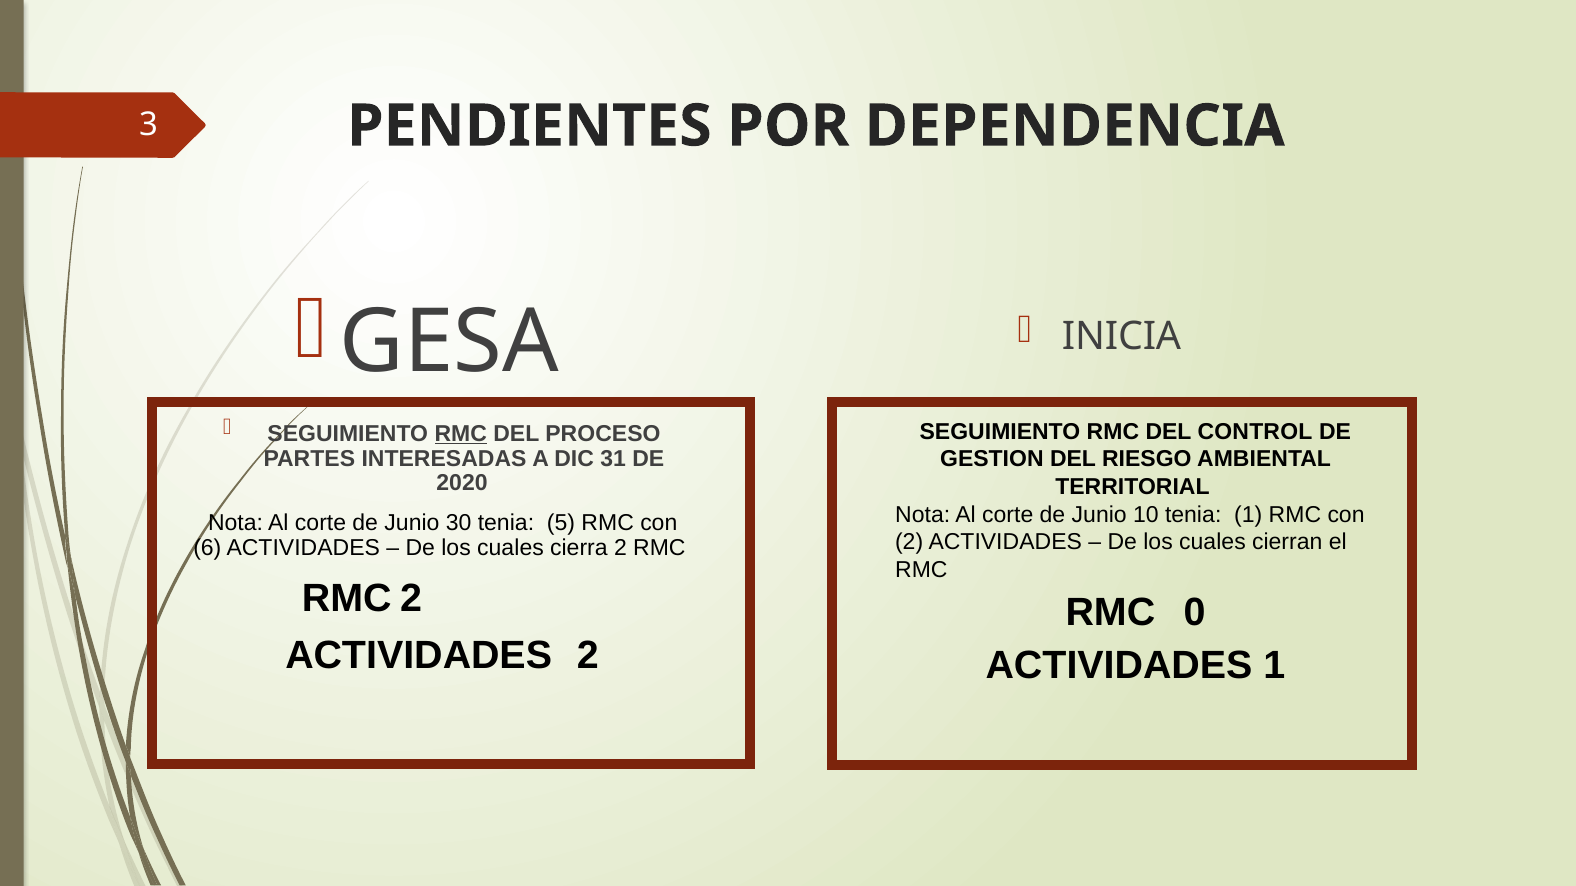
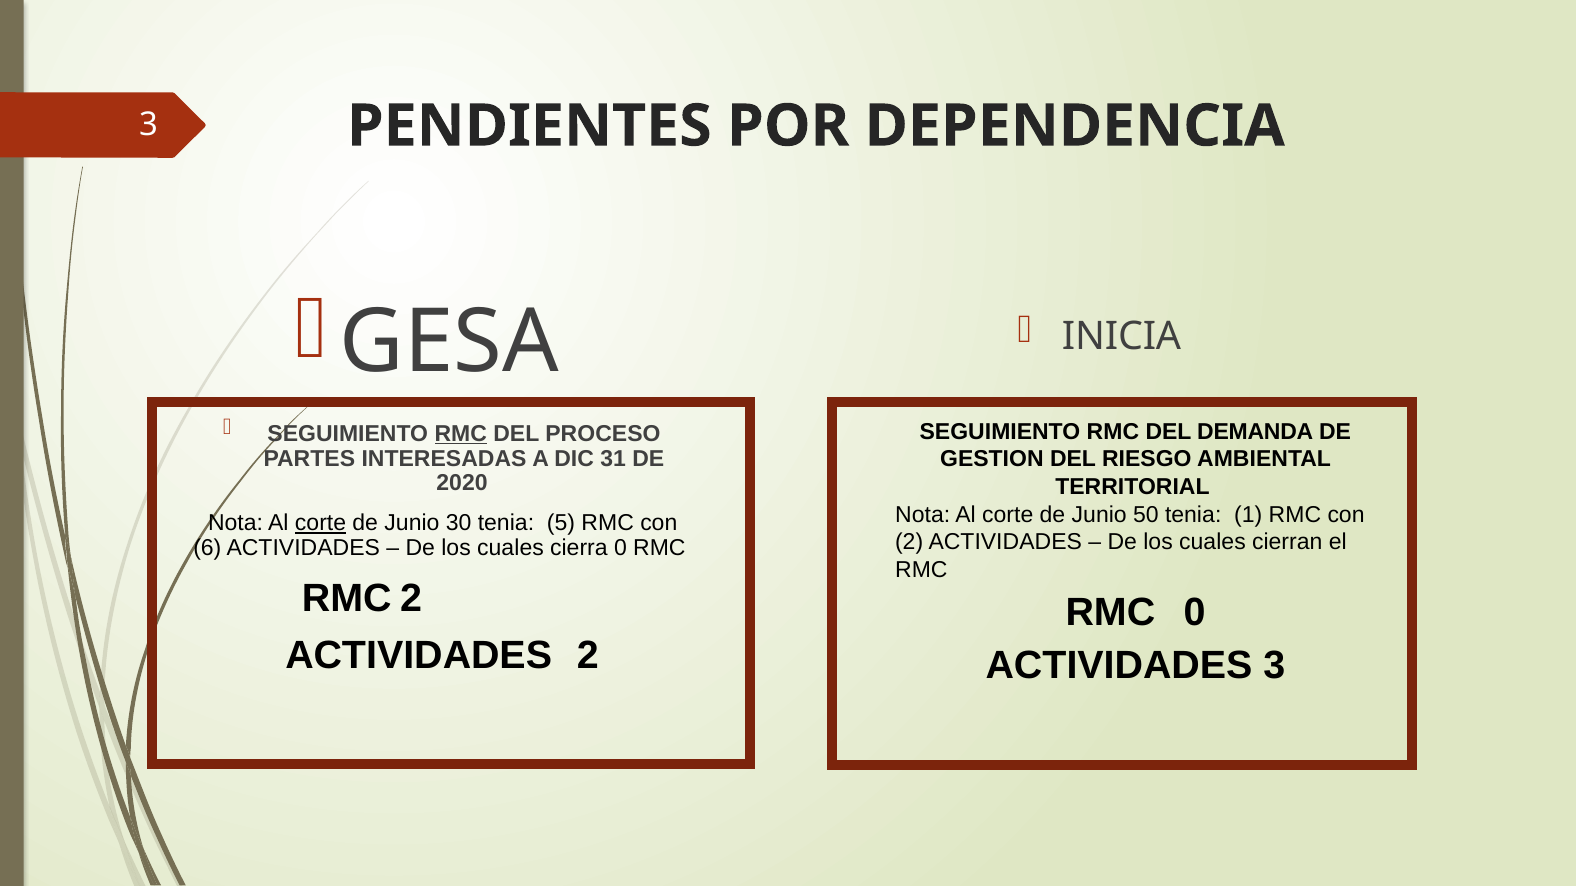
CONTROL: CONTROL -> DEMANDA (1255, 432)
10: 10 -> 50 (1146, 515)
corte underline: none -> present (321, 523)
cierra 2: 2 -> 0 (620, 548)
ACTIVIDADES 1: 1 -> 3 (1274, 666)
